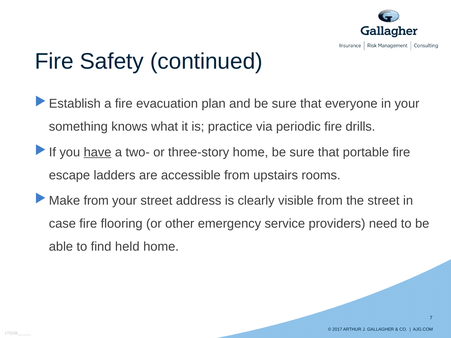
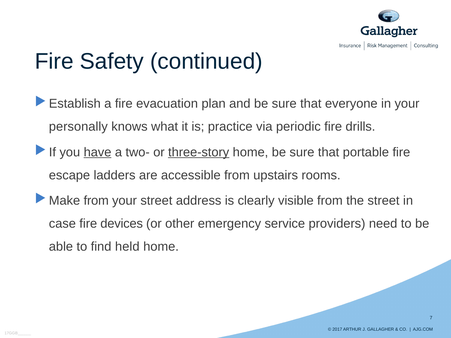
something: something -> personally (78, 127)
three-story underline: none -> present (199, 152)
flooring: flooring -> devices (122, 224)
